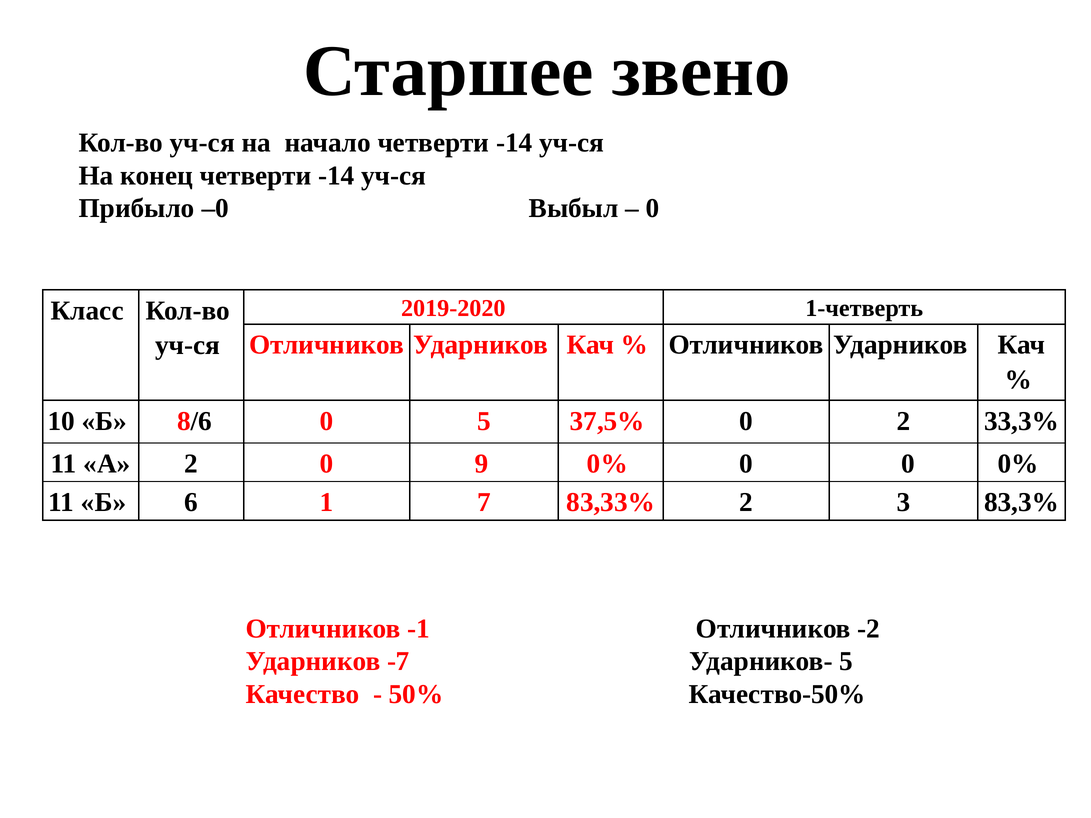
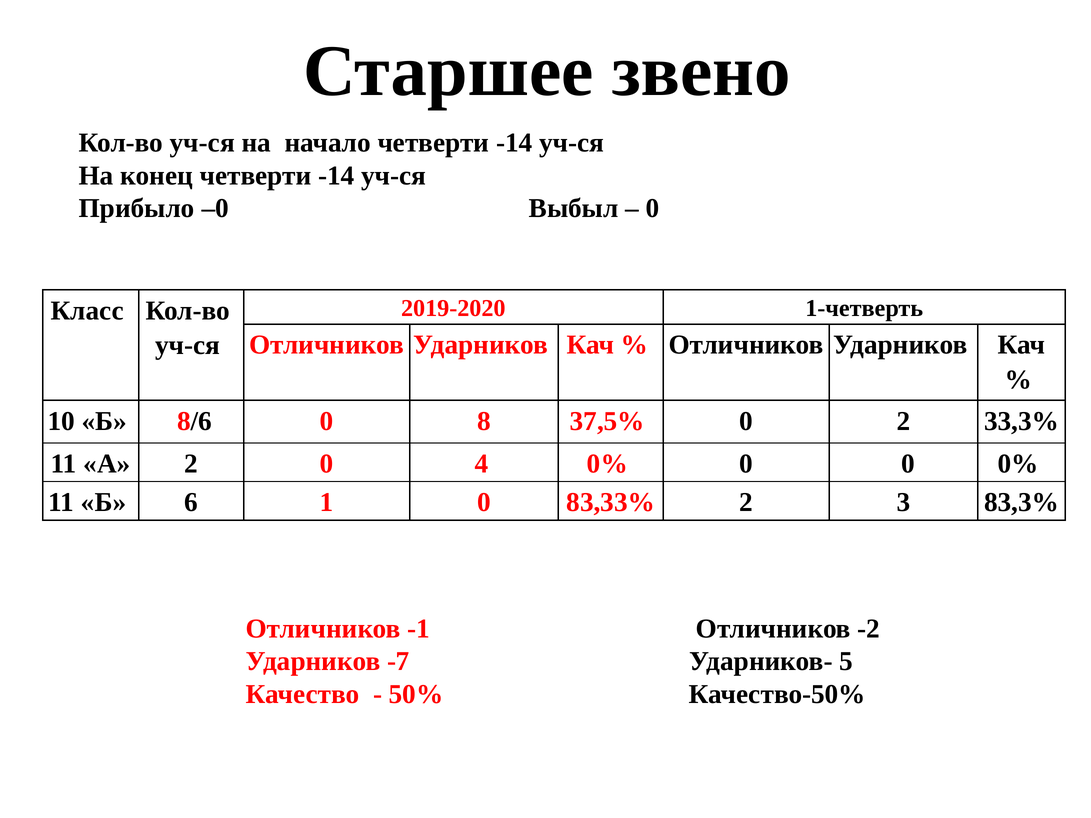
0 5: 5 -> 8 (484, 421)
9: 9 -> 4 (482, 464)
1 7: 7 -> 0 (484, 503)
